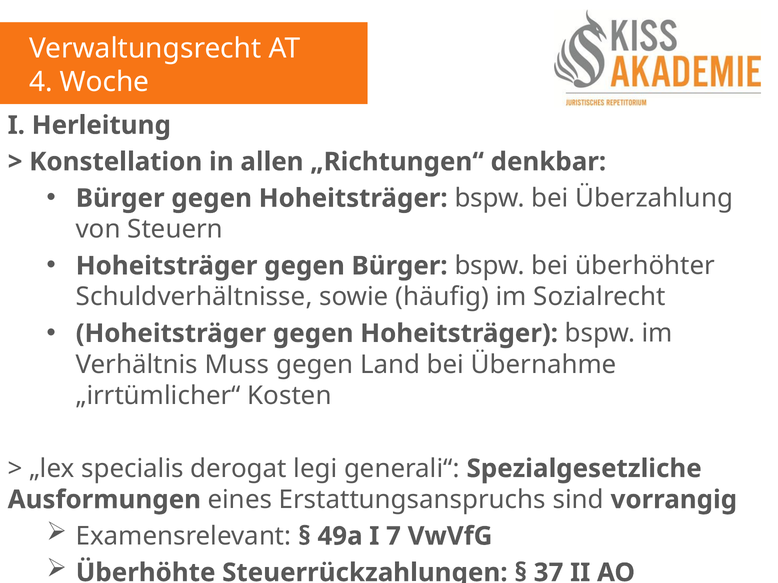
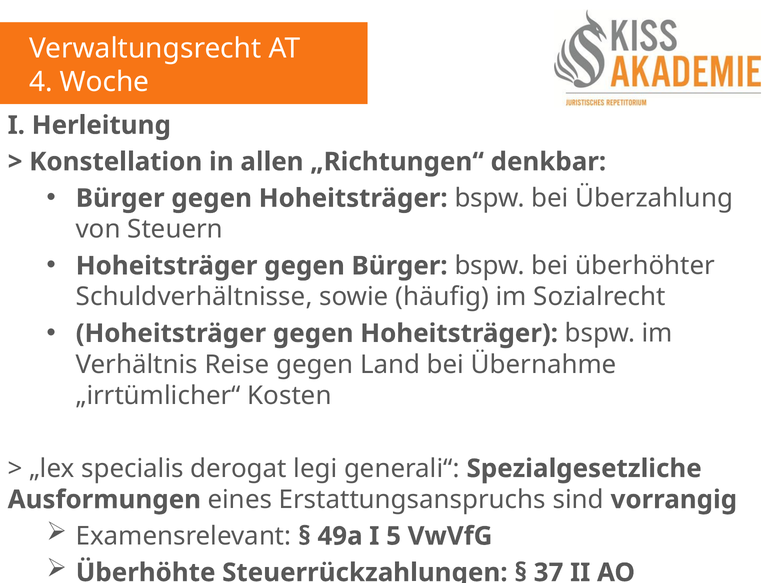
Muss: Muss -> Reise (237, 365)
7: 7 -> 5 (394, 537)
